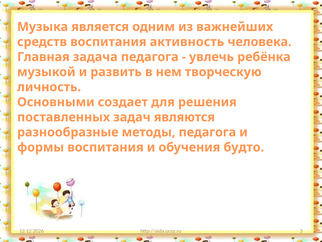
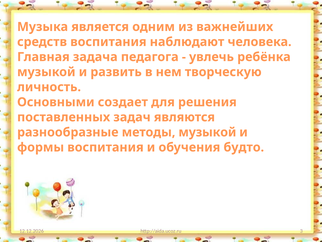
активность: активность -> наблюдают (187, 42)
методы педагога: педагога -> музыкой (207, 132)
